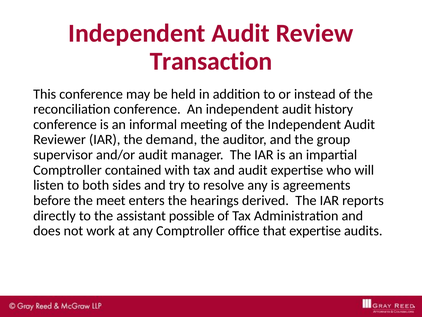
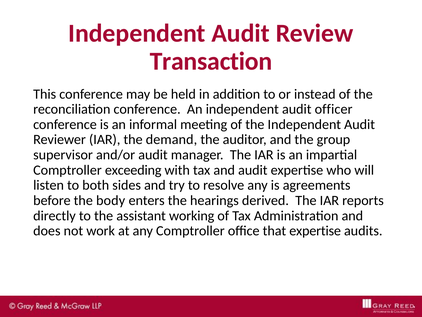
history: history -> officer (334, 109)
contained: contained -> exceeding (133, 170)
meet: meet -> body (111, 200)
possible: possible -> working (192, 215)
